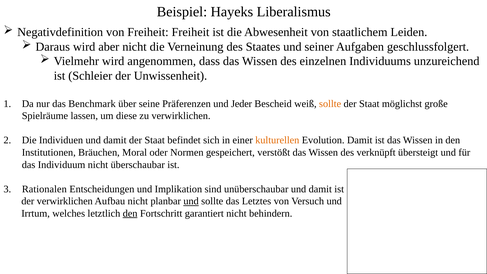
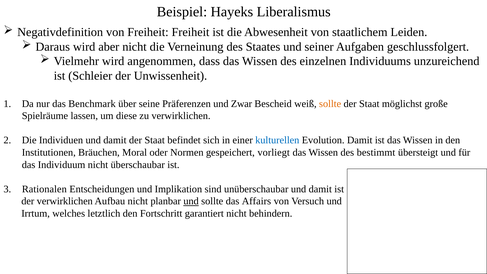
Jeder: Jeder -> Zwar (242, 104)
kulturellen colour: orange -> blue (277, 140)
verstößt: verstößt -> vorliegt (274, 152)
verknüpft: verknüpft -> bestimmt (376, 152)
Letztes: Letztes -> Affairs (256, 201)
den underline: present -> none (130, 213)
